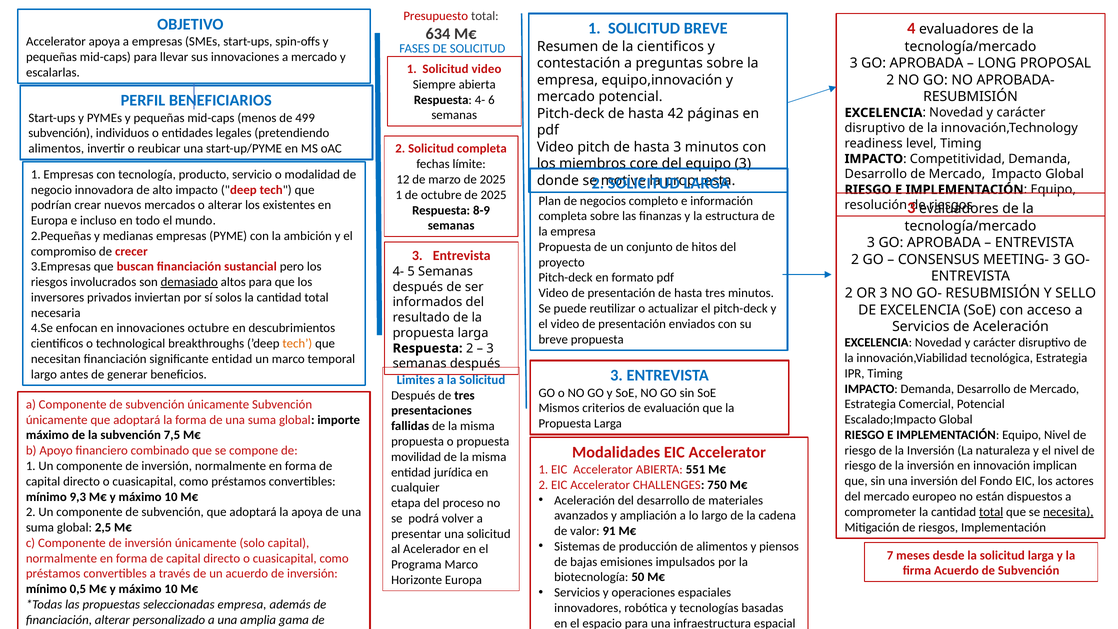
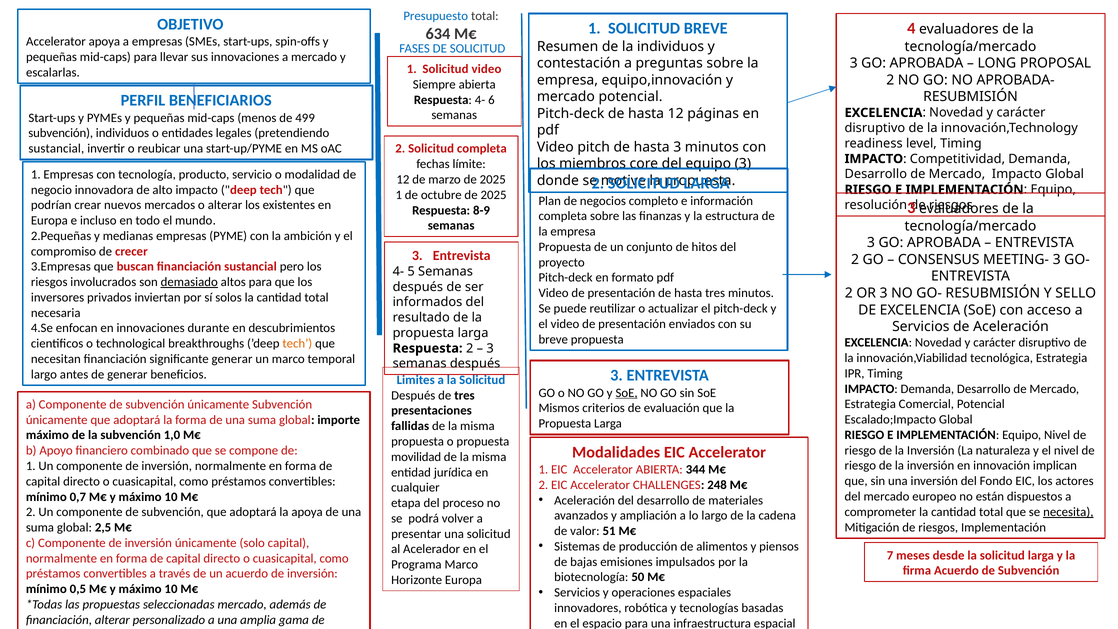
Presupuesto colour: red -> blue (436, 16)
la cientificos: cientificos -> individuos (671, 46)
hasta 42: 42 -> 12 (676, 114)
alimentos: alimentos -> sustancial (56, 149)
innovaciones octubre: octubre -> durante (209, 328)
significante entidad: entidad -> generar (232, 359)
SoE underline: none -> present (627, 393)
7,5: 7,5 -> 1,0 (172, 435)
551: 551 -> 344 (696, 469)
750: 750 -> 248 (717, 485)
9,3: 9,3 -> 0,7 (78, 497)
total underline: present -> none (991, 512)
91: 91 -> 51 (609, 531)
seleccionadas empresa: empresa -> mercado (242, 604)
